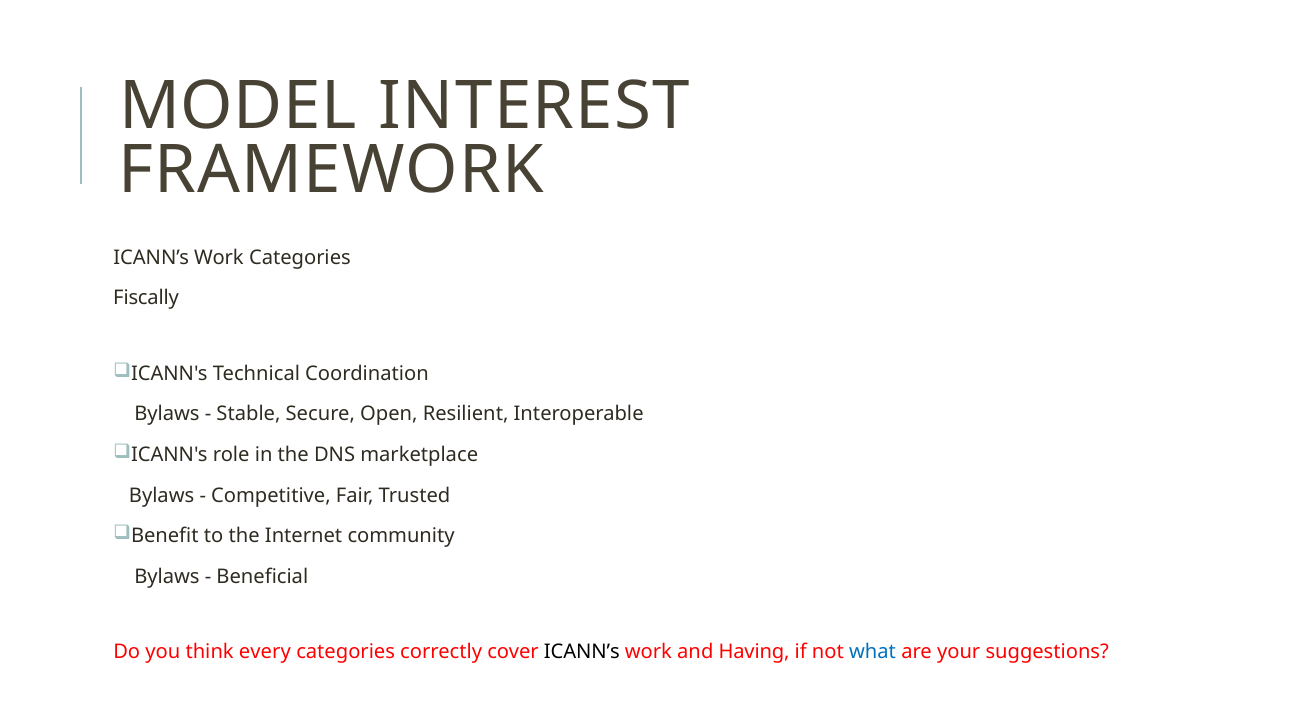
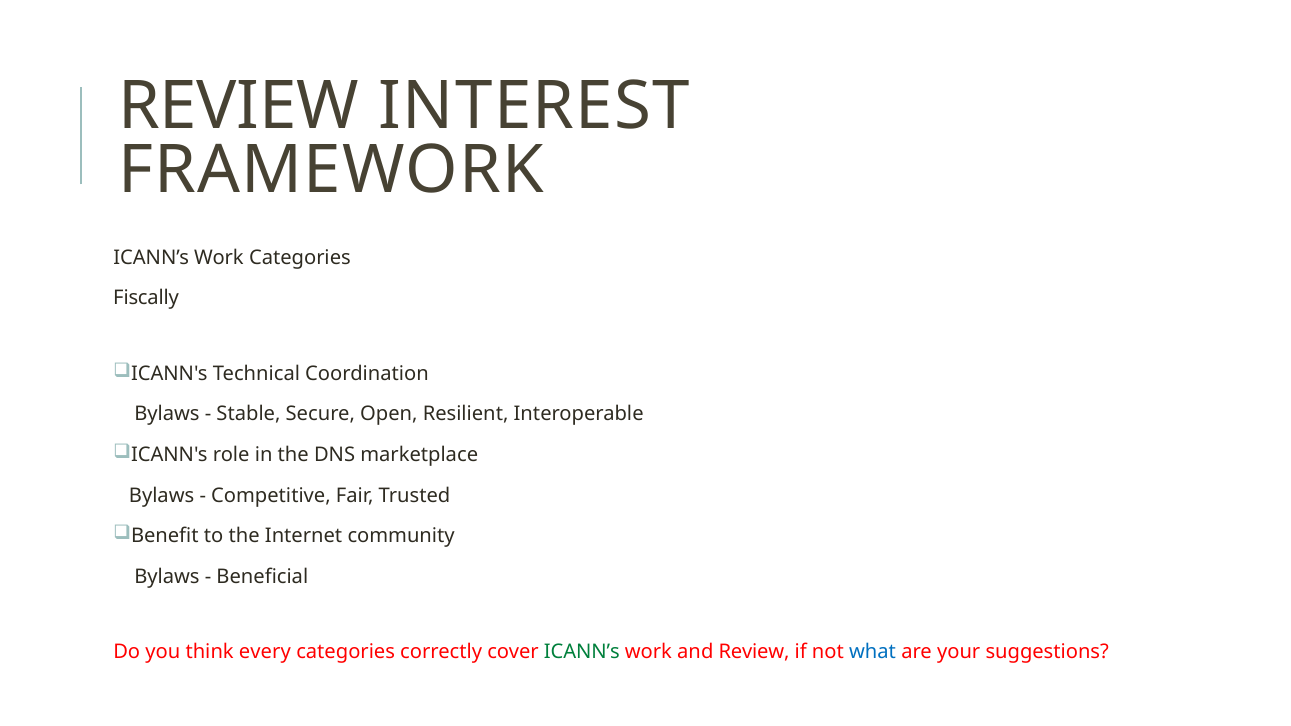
MODEL: MODEL -> REVIEW (239, 106)
ICANN’s colour: black -> green (582, 652)
and Having: Having -> Review (754, 652)
